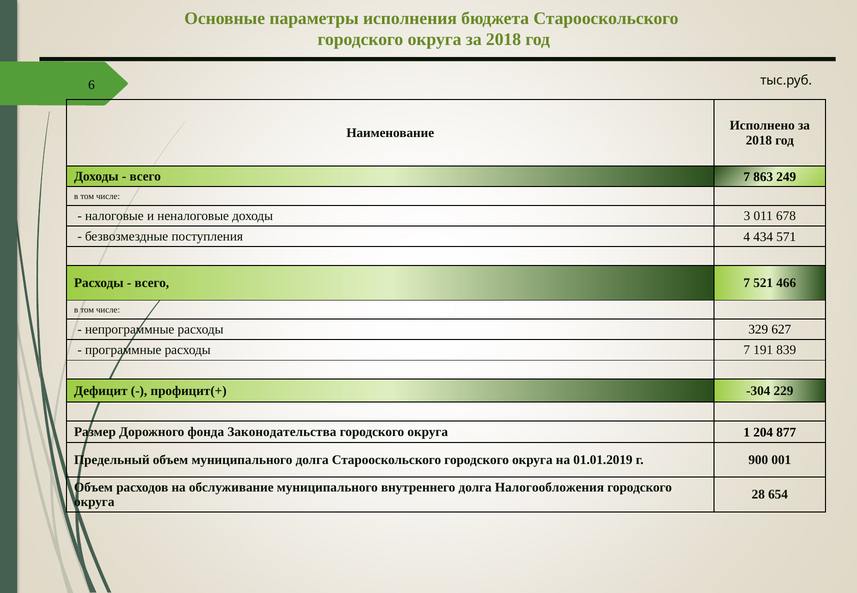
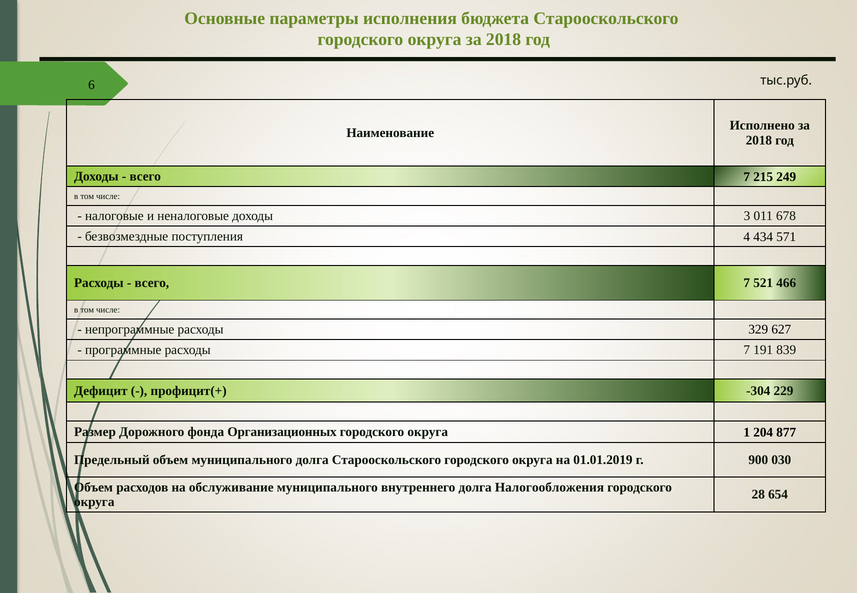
863: 863 -> 215 (763, 177)
Законодательства: Законодательства -> Организационных (282, 432)
001: 001 -> 030 (781, 460)
